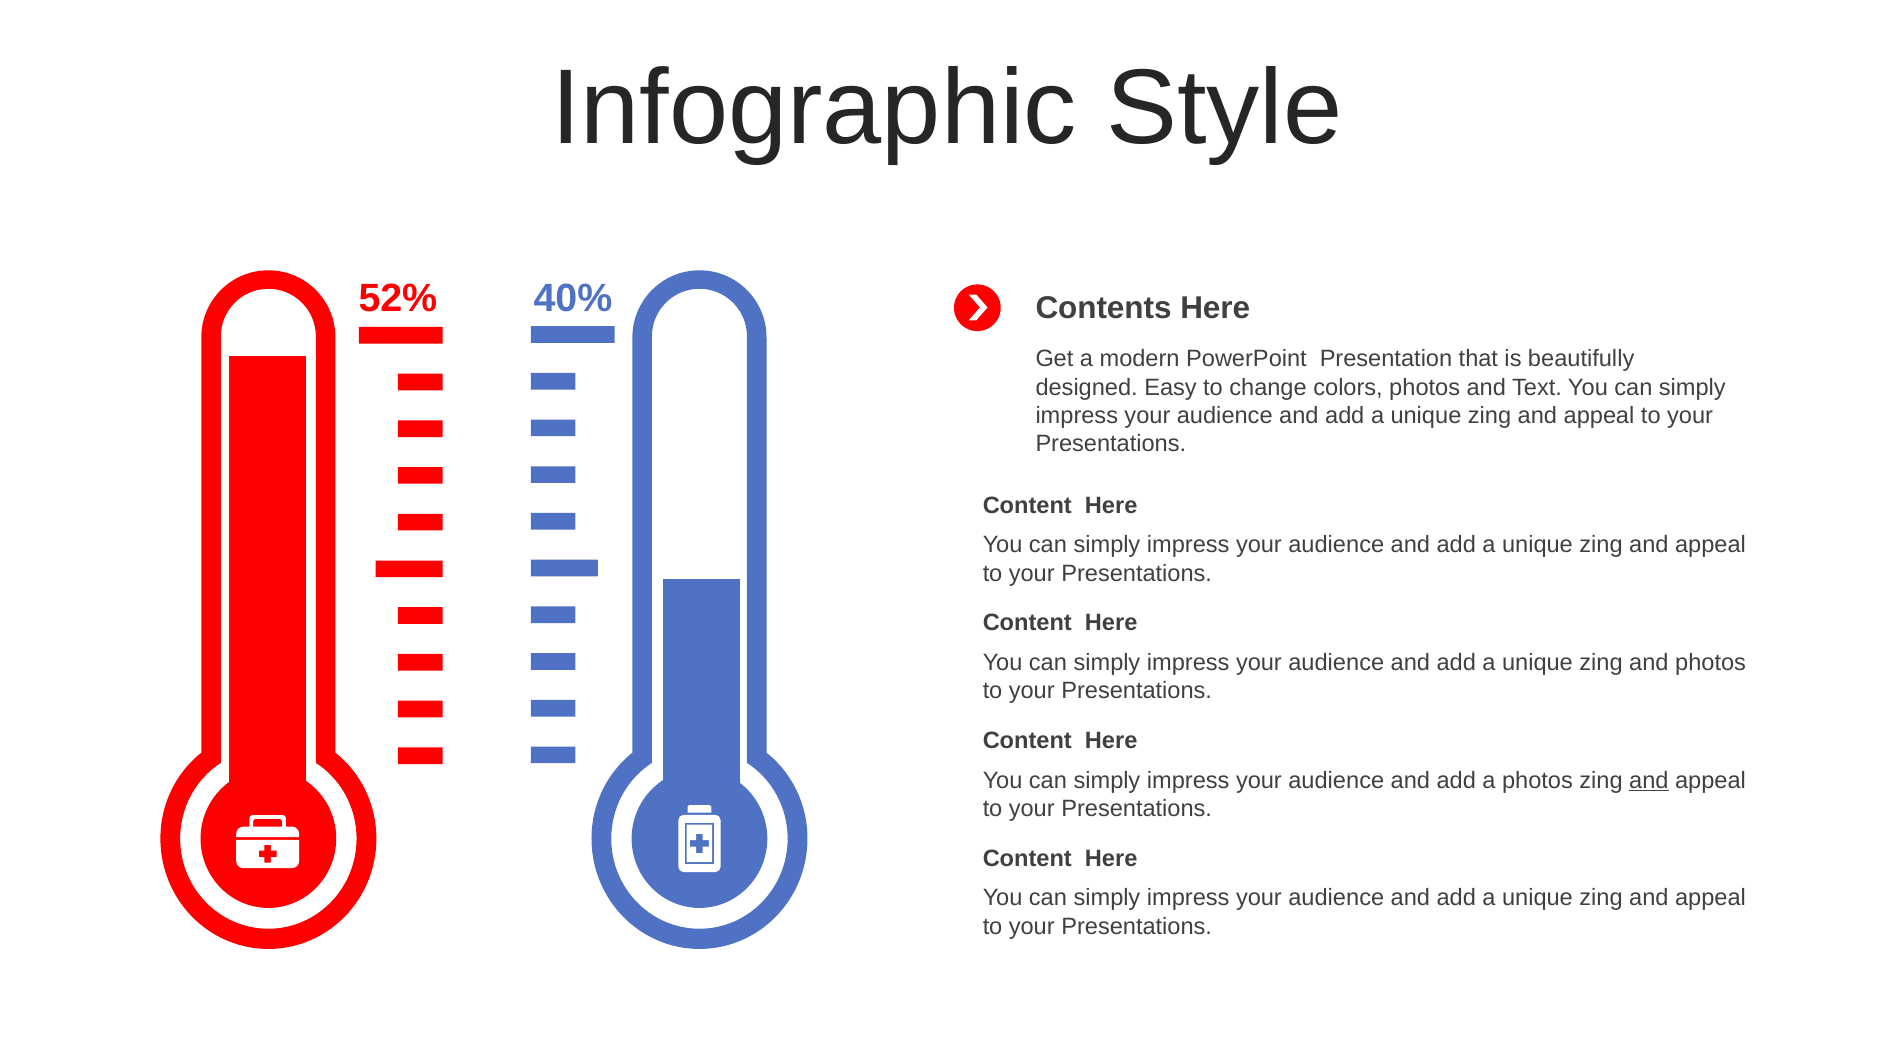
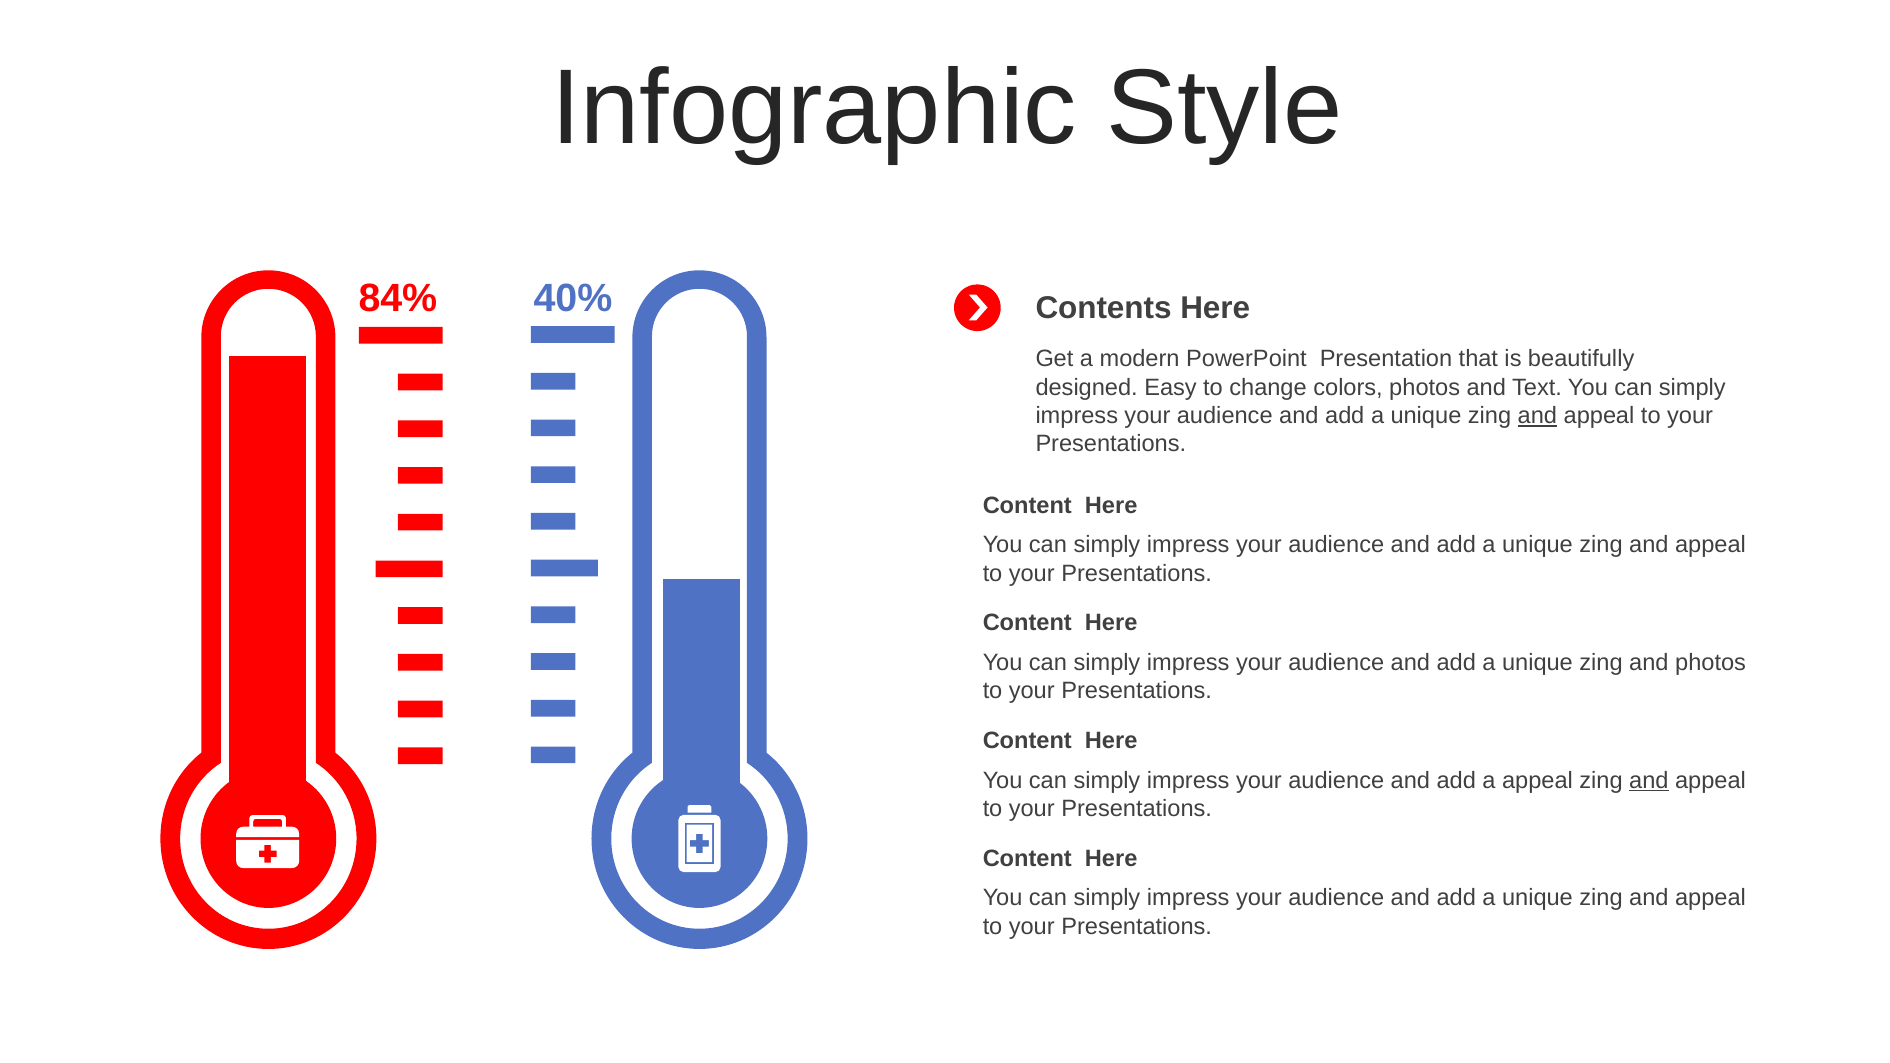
52%: 52% -> 84% (398, 298)
and underline: none -> present (1537, 416)
a photos: photos -> appeal (1537, 780)
